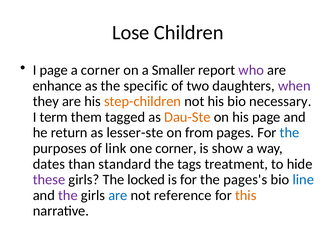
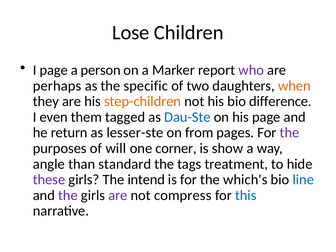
a corner: corner -> person (101, 70)
Smaller: Smaller -> Marker (174, 70)
enhance: enhance -> perhaps (57, 86)
when colour: purple -> orange (294, 86)
necessary: necessary -> difference (280, 101)
term: term -> even (54, 117)
Dau-Ste colour: orange -> blue (187, 117)
the colour: blue -> purple (290, 133)
link: link -> will (116, 148)
dates: dates -> angle (49, 164)
locked: locked -> intend (146, 180)
pages's: pages's -> which's (245, 180)
are colour: blue -> purple (118, 195)
reference: reference -> compress (183, 195)
this colour: orange -> blue (246, 195)
